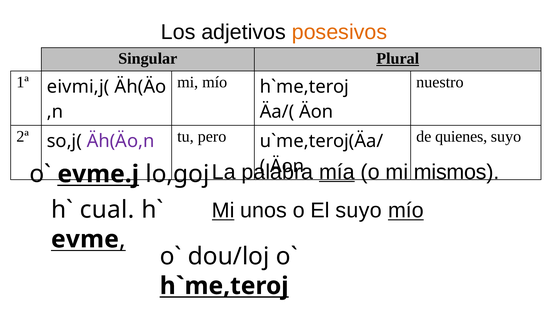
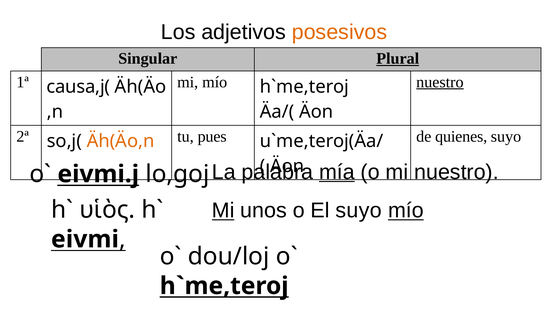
eivmi,j(: eivmi,j( -> causa,j( (78, 87)
nuestro underline: none -> present (440, 82)
Äh(Äo,n colour: purple -> orange (121, 141)
pero: pero -> pues (212, 137)
evme.j: evme.j -> eivmi.j (98, 174)
mi mismos: mismos -> nuestro (456, 172)
cual: cual -> υἱὸς (107, 210)
evme: evme -> eivmi (85, 240)
